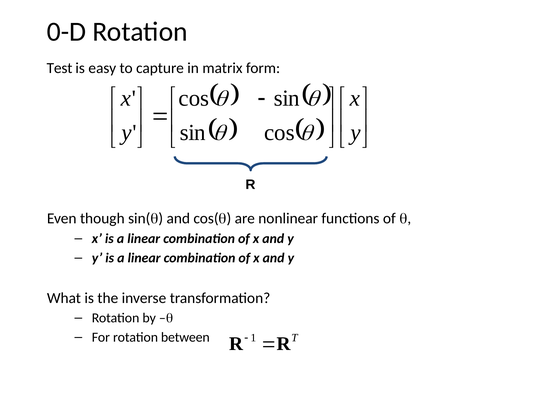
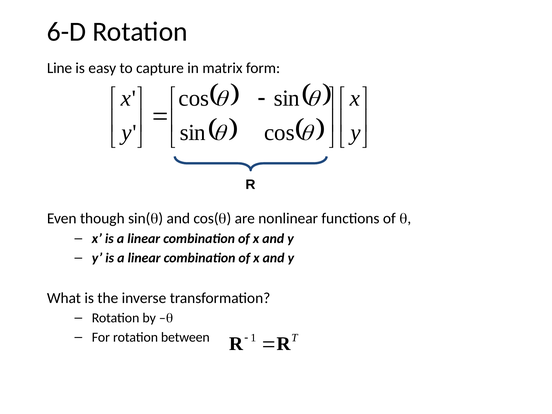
0-D: 0-D -> 6-D (67, 32)
Test: Test -> Line (60, 68)
